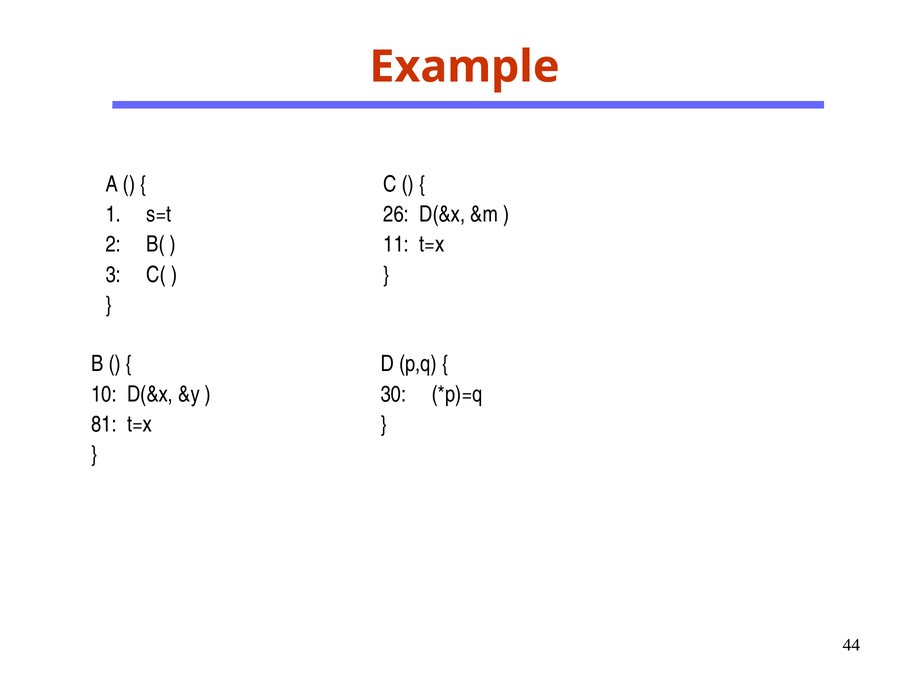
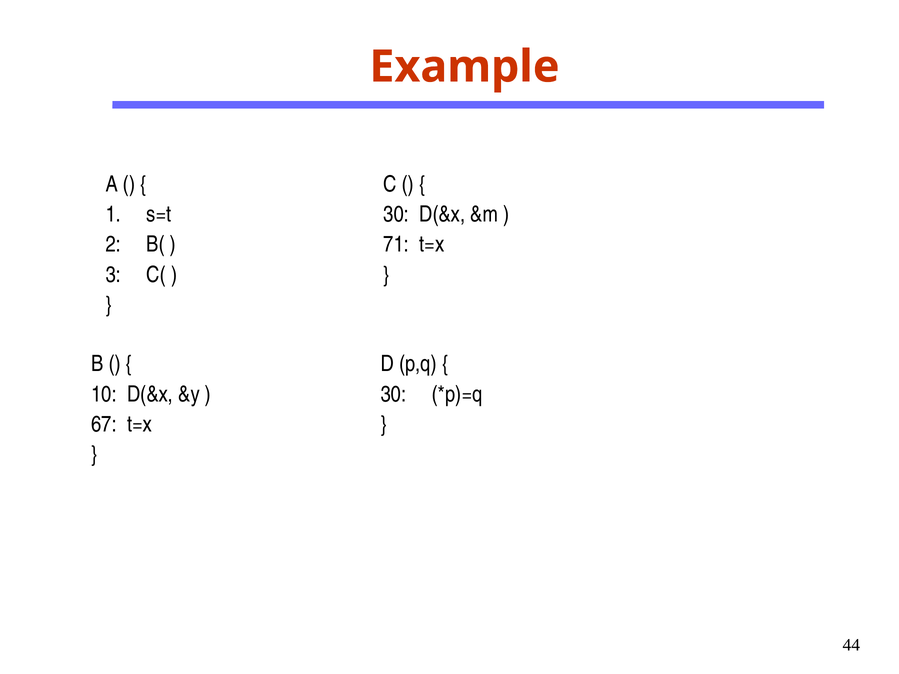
26: 26 -> 30 (396, 215)
11: 11 -> 71 (396, 245)
81: 81 -> 67 (104, 424)
